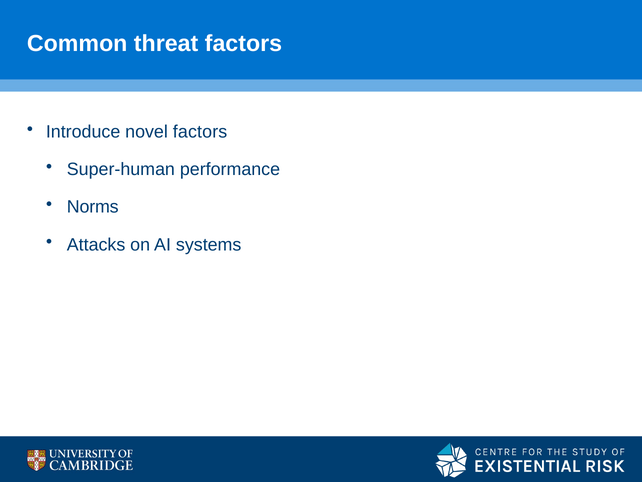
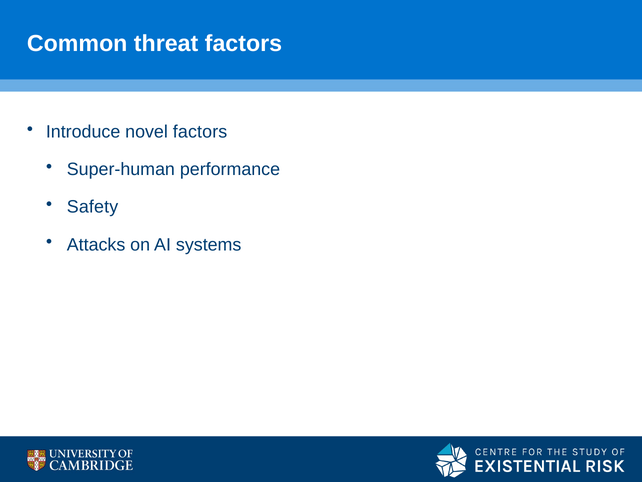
Norms: Norms -> Safety (93, 207)
